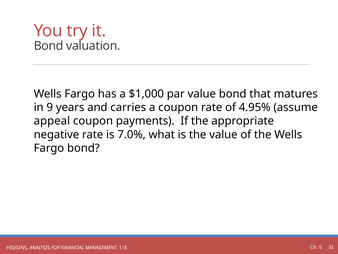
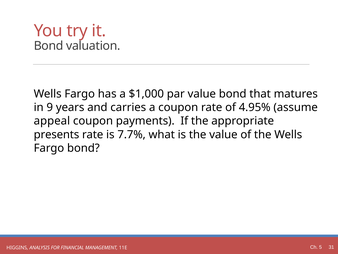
negative: negative -> presents (56, 134)
7.0%: 7.0% -> 7.7% (132, 134)
